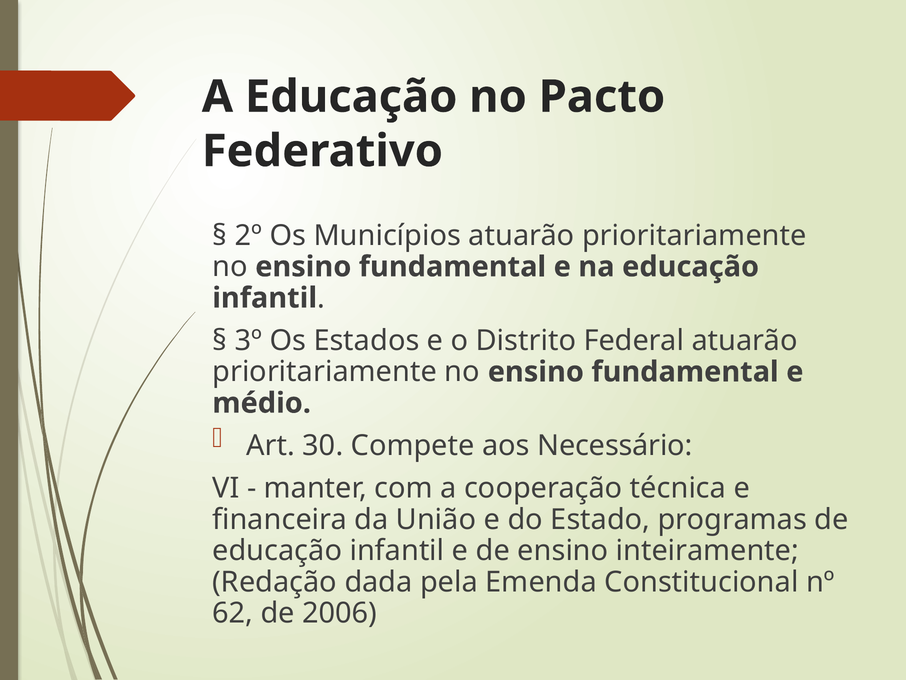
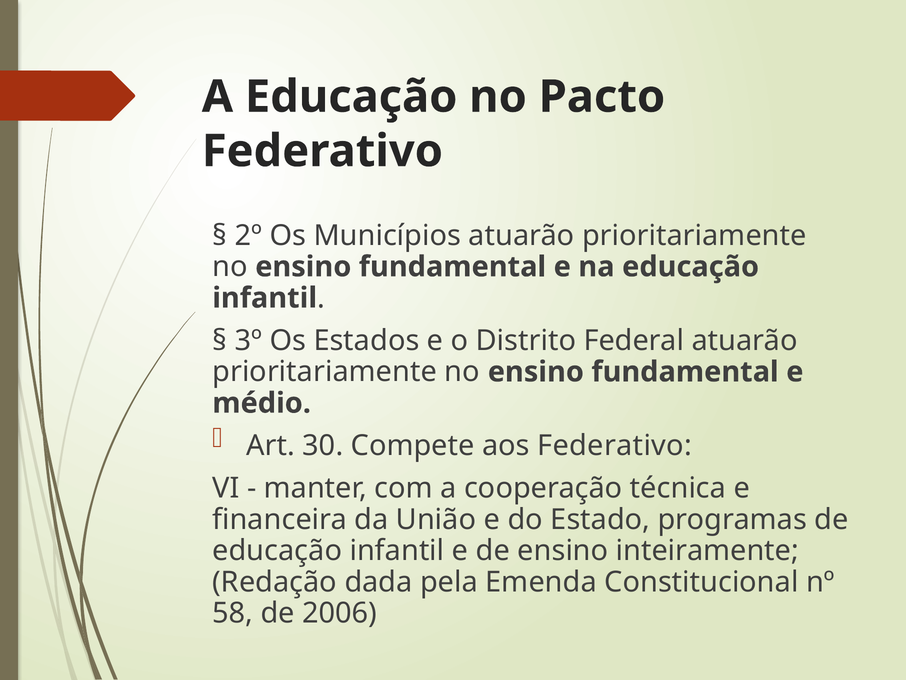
aos Necessário: Necessário -> Federativo (615, 445)
62: 62 -> 58 (233, 613)
